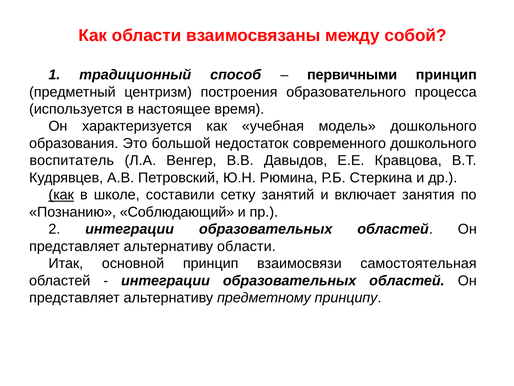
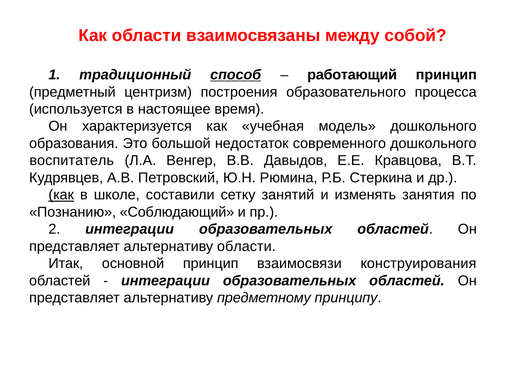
способ underline: none -> present (236, 75)
первичными: первичными -> работающий (352, 75)
включает: включает -> изменять (365, 195)
самостоятельная: самостоятельная -> конструирования (418, 263)
